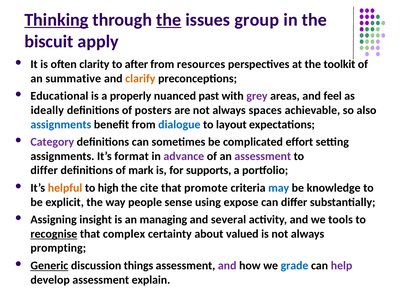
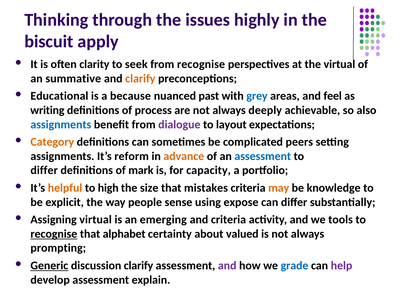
Thinking underline: present -> none (56, 20)
the underline: present -> none (169, 20)
group: group -> highly (257, 20)
after: after -> seek (136, 64)
from resources: resources -> recognise (201, 64)
the toolkit: toolkit -> virtual (339, 64)
properly: properly -> because (130, 96)
grey colour: purple -> blue (257, 96)
ideally: ideally -> writing (47, 110)
posters: posters -> process (153, 110)
spaces: spaces -> deeply (265, 110)
dialogue colour: blue -> purple (179, 125)
Category colour: purple -> orange (52, 142)
effort: effort -> peers (299, 142)
format: format -> reform (132, 156)
advance colour: purple -> orange (184, 156)
assessment colour: purple -> blue (263, 156)
supports: supports -> capacity (209, 171)
cite: cite -> size (149, 188)
promote: promote -> mistakes (206, 188)
may colour: blue -> orange (279, 188)
Assigning insight: insight -> virtual (96, 220)
managing: managing -> emerging (163, 220)
and several: several -> criteria (229, 220)
complex: complex -> alphabet (124, 234)
discussion things: things -> clarify (138, 266)
